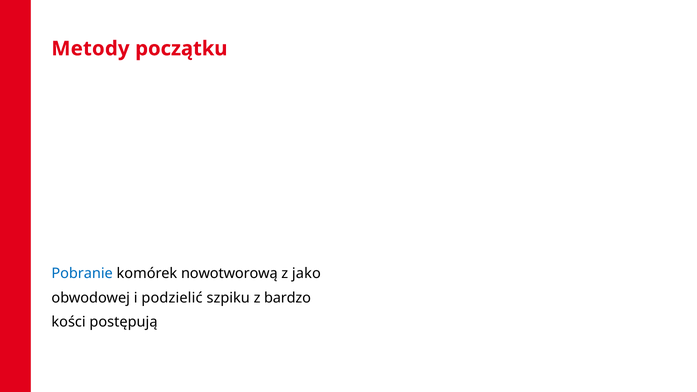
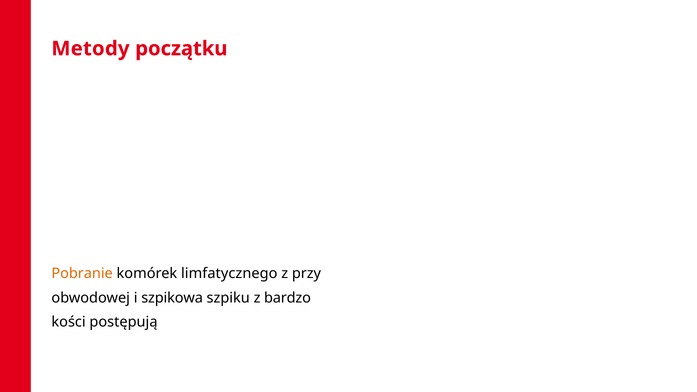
Pobranie colour: blue -> orange (82, 274)
nowotworową: nowotworową -> limfatycznego (229, 274)
jako: jako -> przy (306, 274)
podzielić: podzielić -> szpikowa (172, 298)
